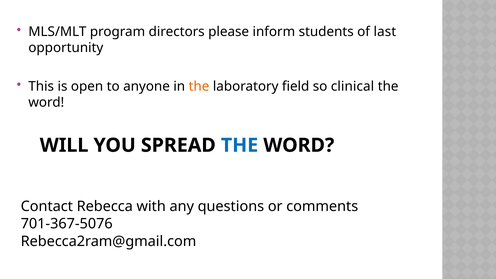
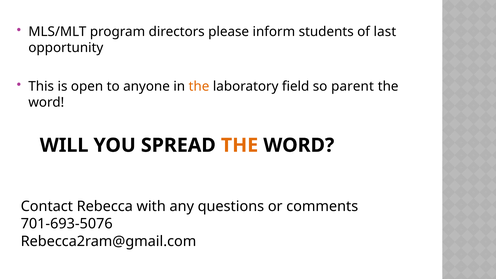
clinical: clinical -> parent (352, 86)
THE colour: blue -> orange (240, 145)
701-367-5076: 701-367-5076 -> 701-693-5076 (67, 224)
